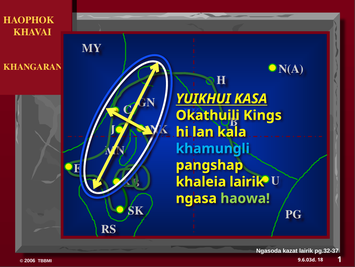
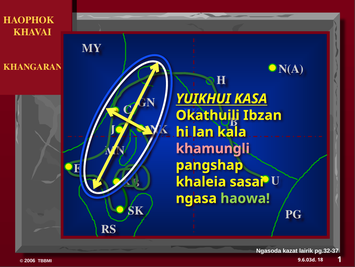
Kings: Kings -> Ibzan (262, 115)
khamungli colour: light blue -> pink (213, 148)
khaleia lairik: lairik -> sasai (247, 181)
